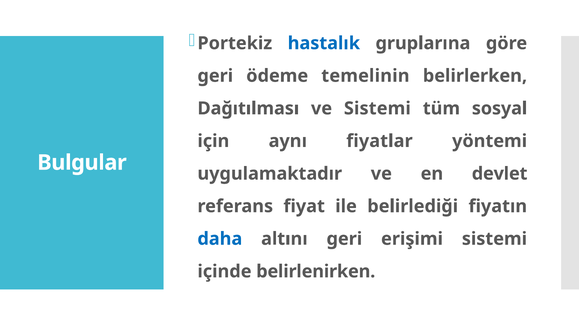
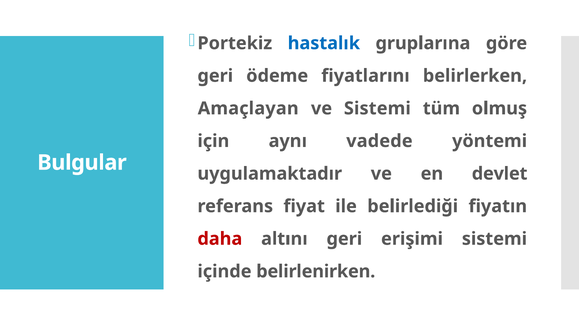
temelinin: temelinin -> fiyatlarını (365, 76)
Dağıtılması: Dağıtılması -> Amaçlayan (248, 108)
sosyal: sosyal -> olmuş (499, 108)
fiyatlar: fiyatlar -> vadede (379, 141)
daha colour: blue -> red (220, 239)
